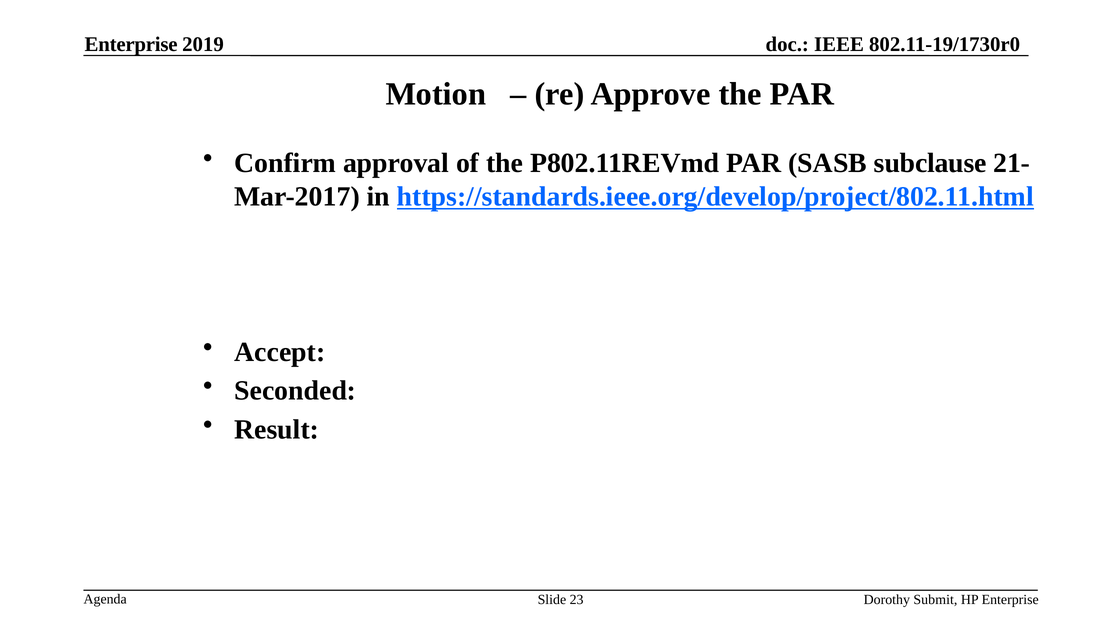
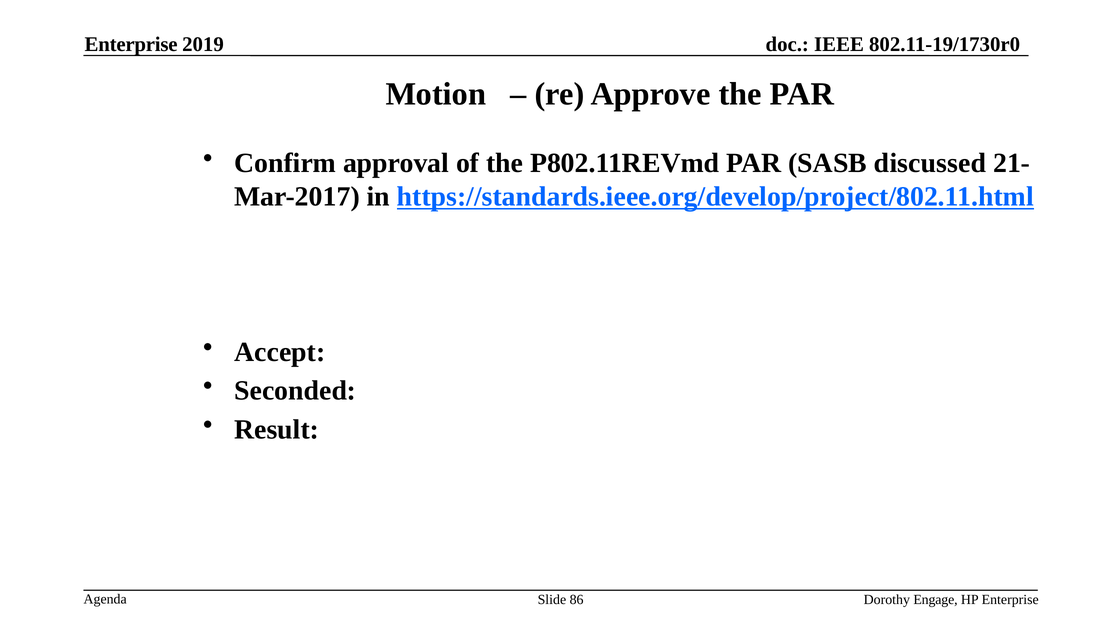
subclause: subclause -> discussed (930, 163)
23: 23 -> 86 (577, 600)
Submit: Submit -> Engage (936, 600)
